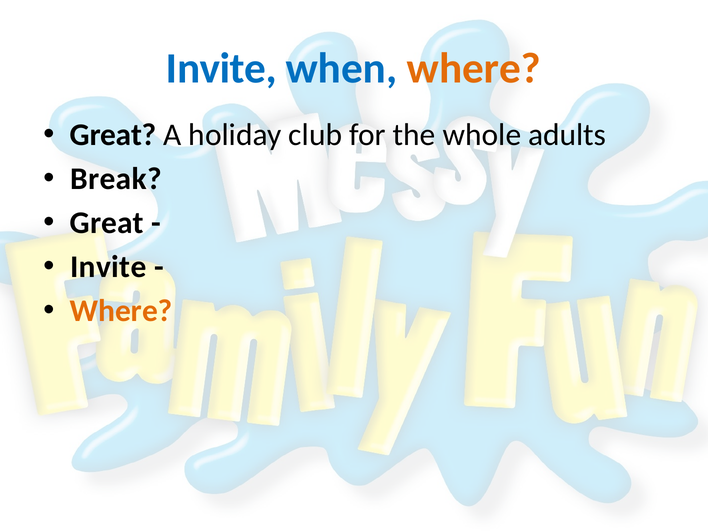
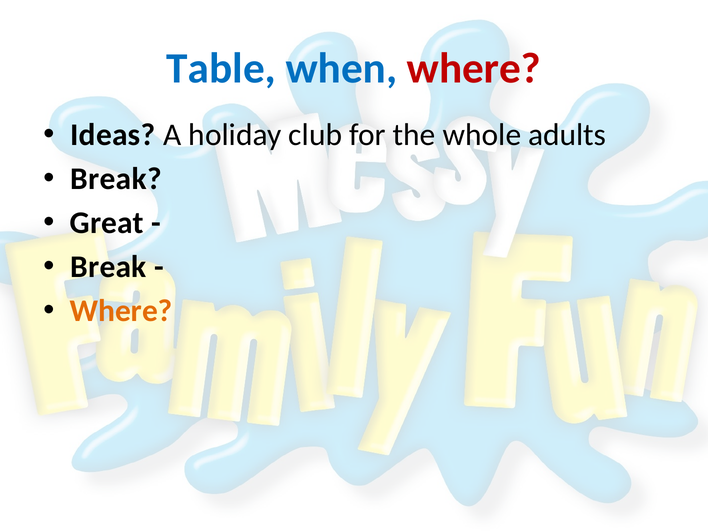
Invite: Invite -> Table (221, 69)
where colour: orange -> red (474, 69)
Great: Great -> Ideas (113, 135)
Invite: Invite -> Break (108, 267)
